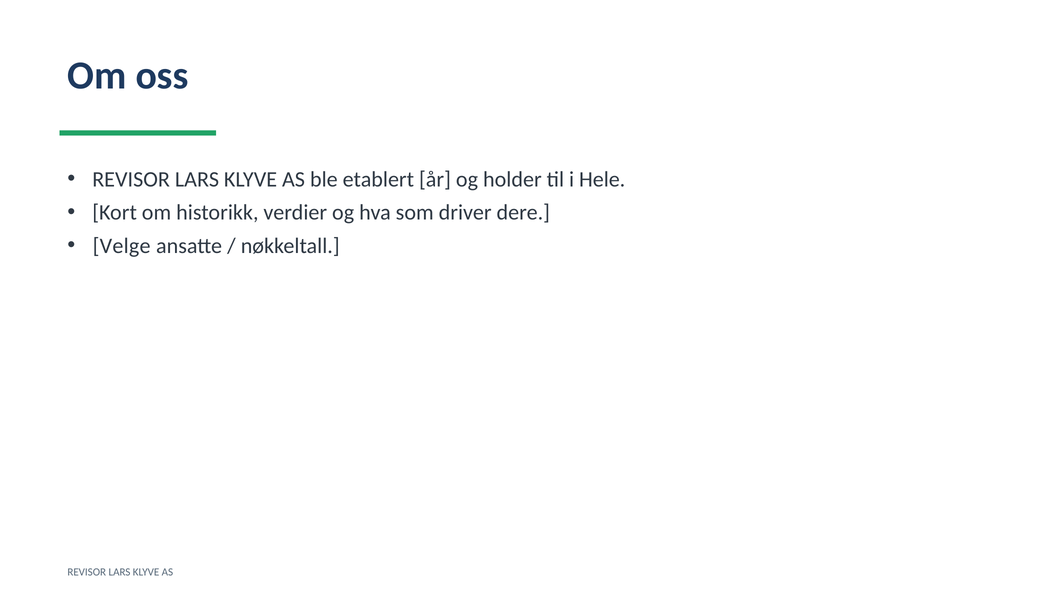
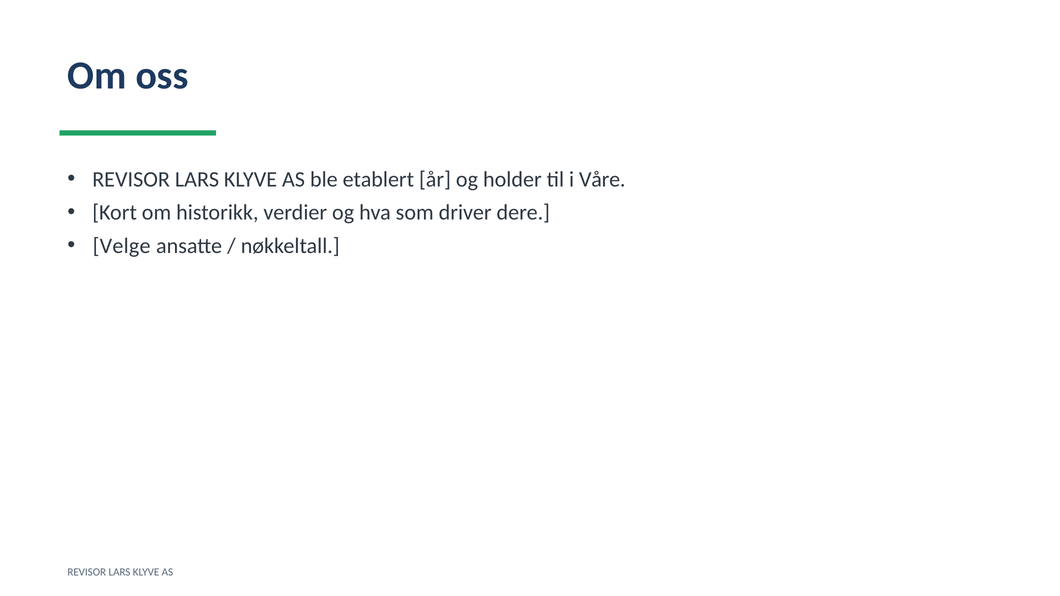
Hele: Hele -> Våre (602, 180)
